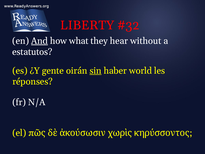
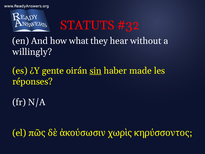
LIBERTY: LIBERTY -> STATUTS (87, 25)
And underline: present -> none (40, 41)
estatutos: estatutos -> willingly (32, 52)
world: world -> made (140, 71)
